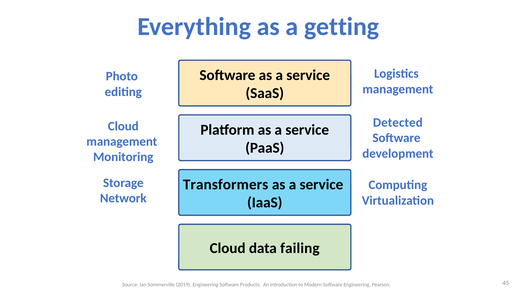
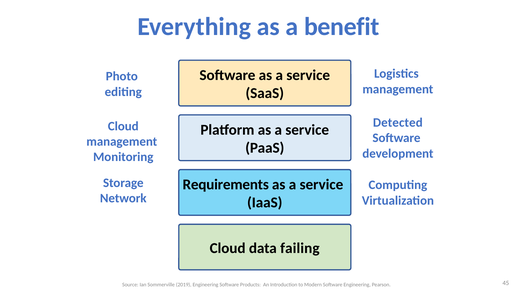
getting: getting -> benefit (342, 27)
Transformers: Transformers -> Requirements (226, 185)
